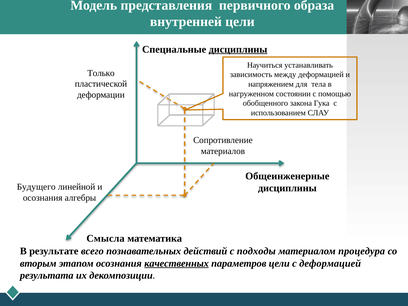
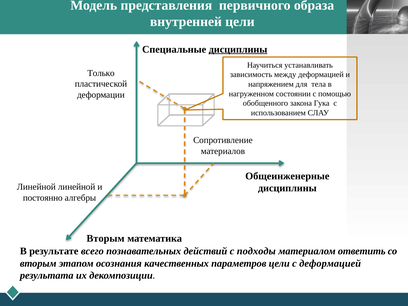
Будущего: Будущего -> Линейной (36, 187)
осознания: осознания -> постоянно (43, 198)
Смысла: Смысла -> Вторым (106, 238)
процедура: процедура -> ответить (362, 251)
качественных underline: present -> none (177, 263)
